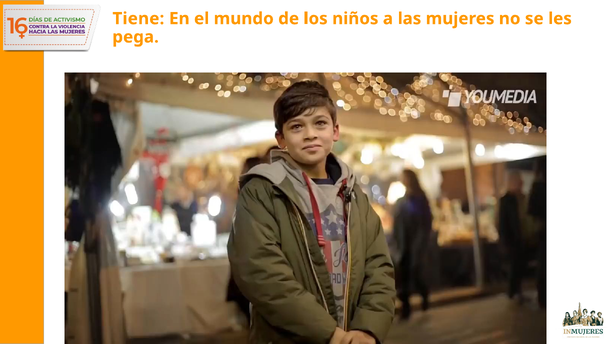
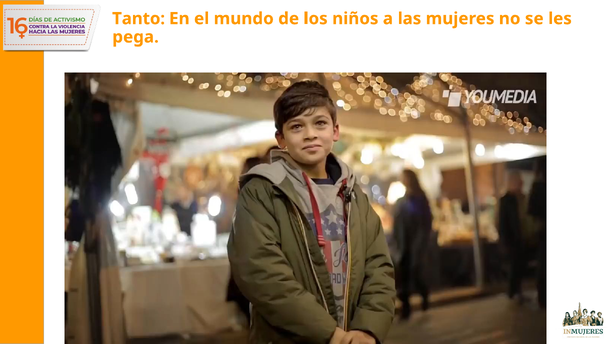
Tiene: Tiene -> Tanto (139, 19)
